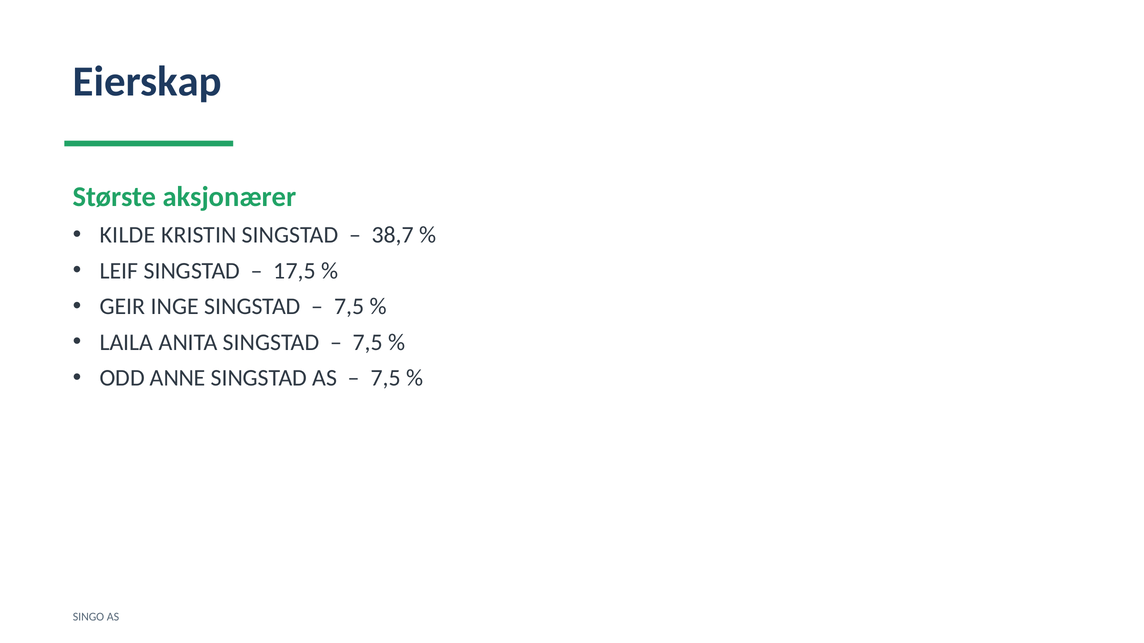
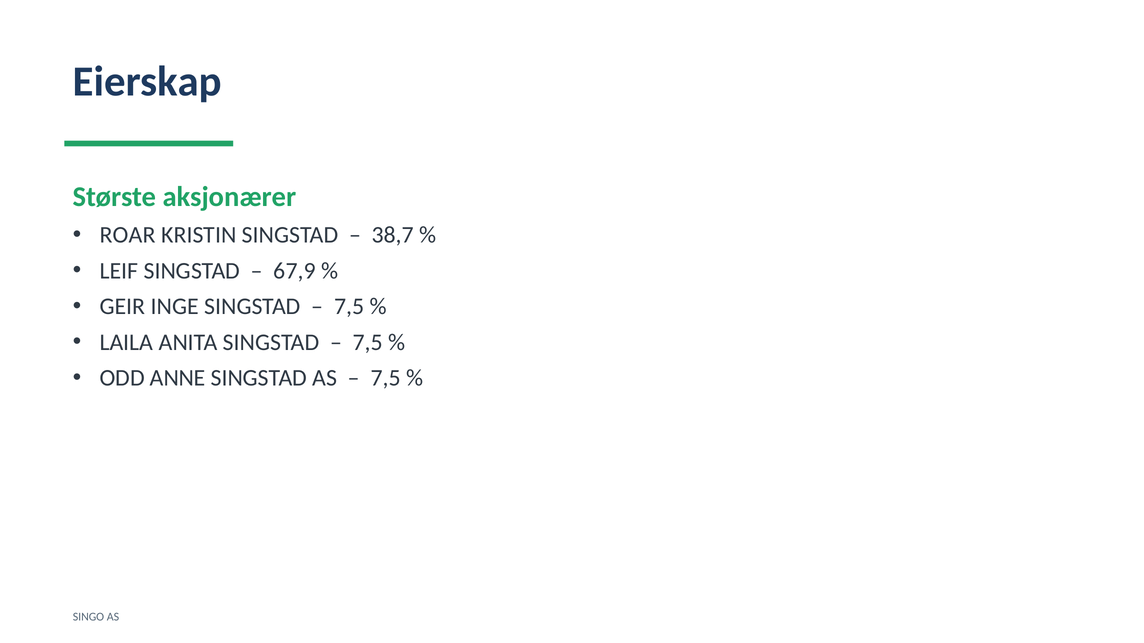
KILDE: KILDE -> ROAR (128, 235)
17,5: 17,5 -> 67,9 (295, 271)
